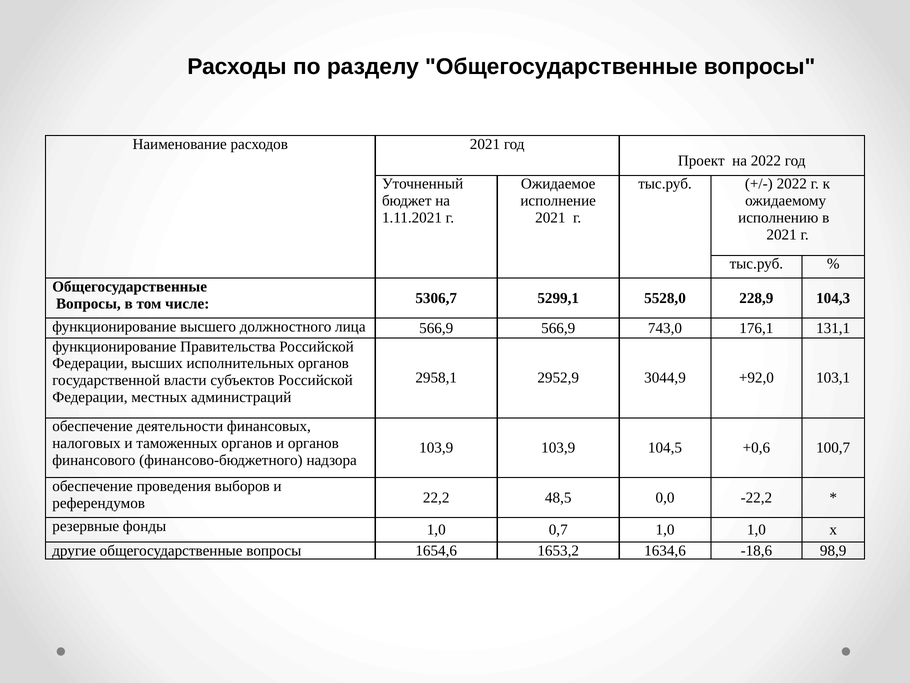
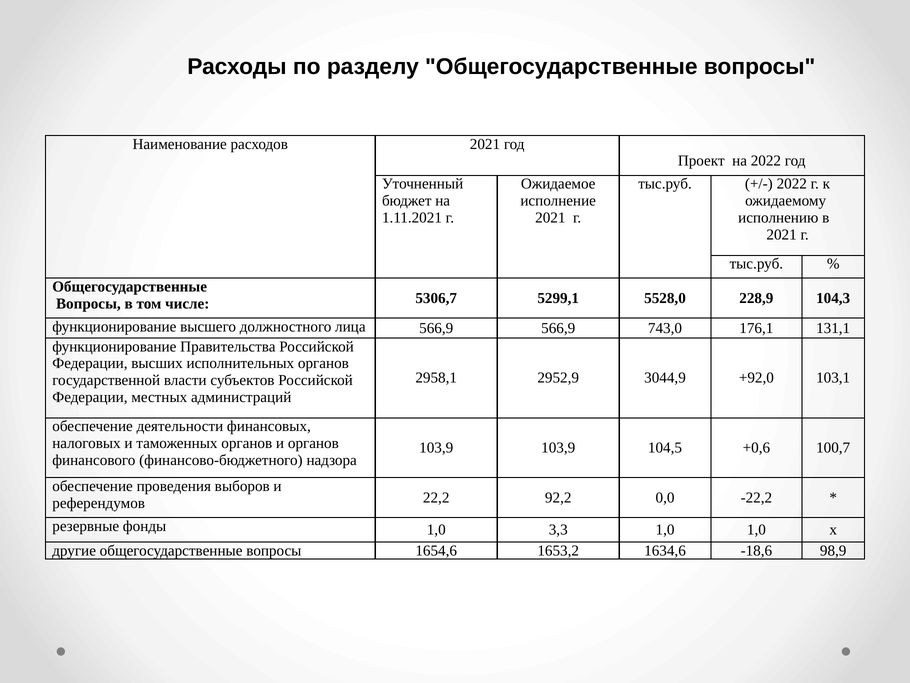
48,5: 48,5 -> 92,2 (558, 497)
0,7: 0,7 -> 3,3 (558, 529)
